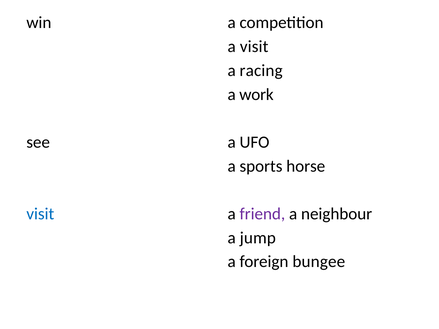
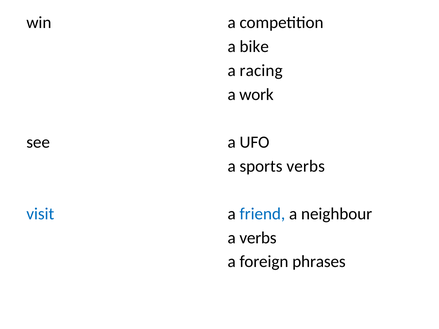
a visit: visit -> bike (254, 47)
sports horse: horse -> verbs (306, 166)
friend colour: purple -> blue (262, 214)
a jump: jump -> verbs (258, 238)
bungee: bungee -> phrases (319, 262)
